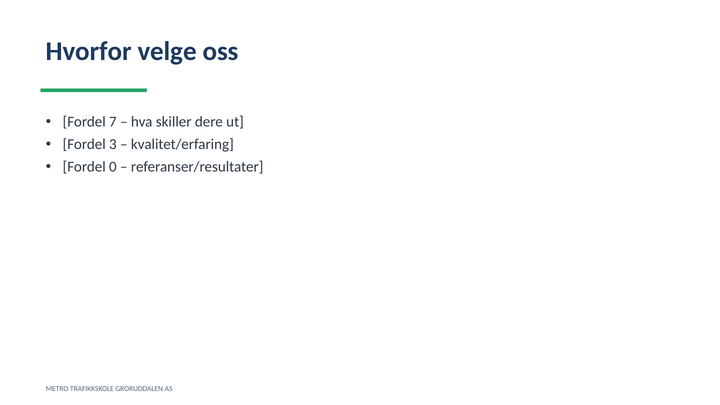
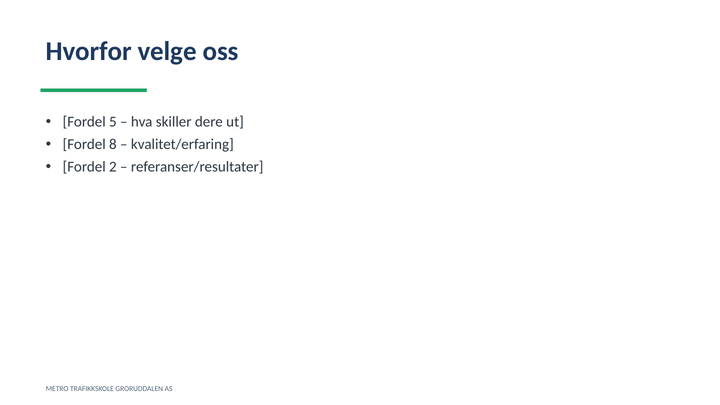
7: 7 -> 5 (113, 122)
3: 3 -> 8 (113, 144)
0: 0 -> 2 (113, 167)
